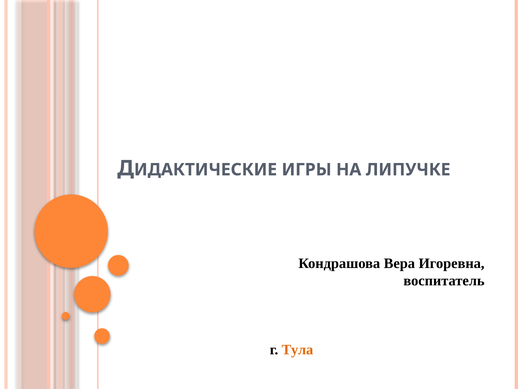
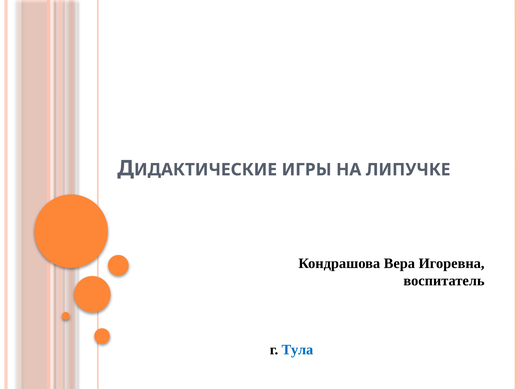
Тула colour: orange -> blue (297, 349)
